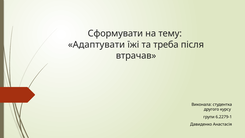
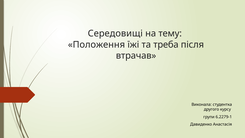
Сформувати: Сформувати -> Середовищі (115, 34)
Адаптувати: Адаптувати -> Положення (96, 45)
